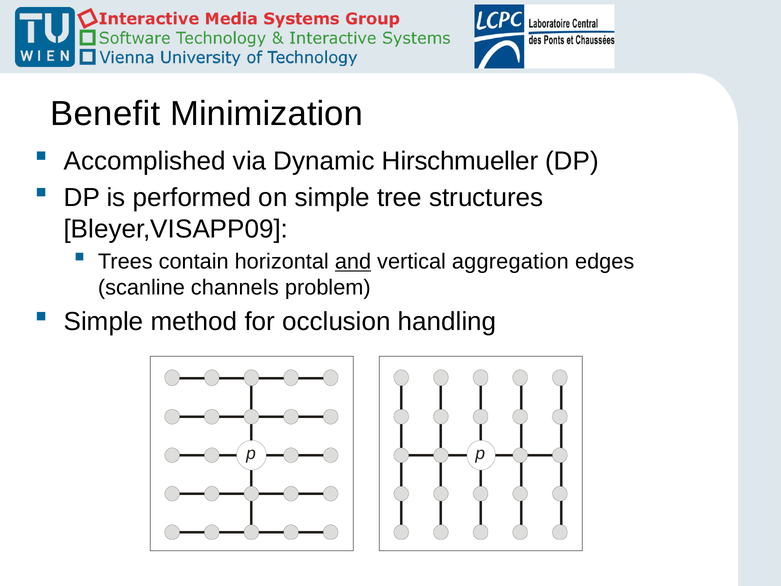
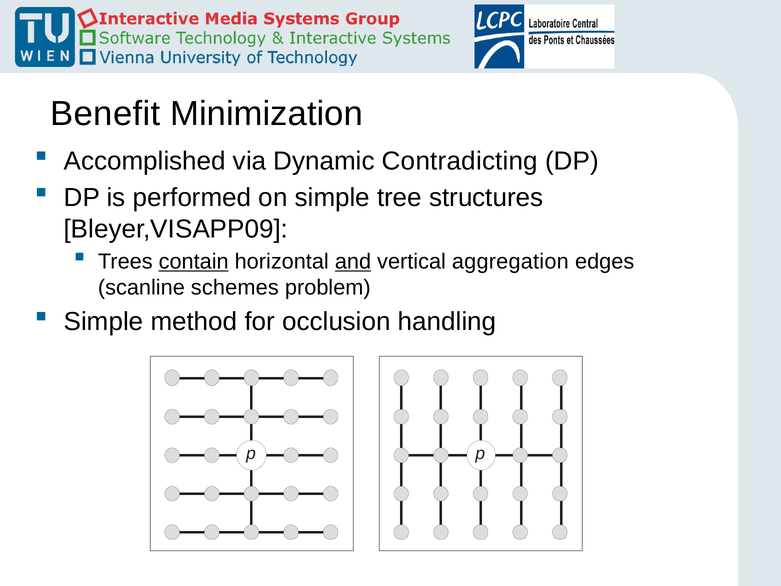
Hirschmueller: Hirschmueller -> Contradicting (460, 161)
contain underline: none -> present (194, 261)
channels: channels -> schemes (235, 288)
